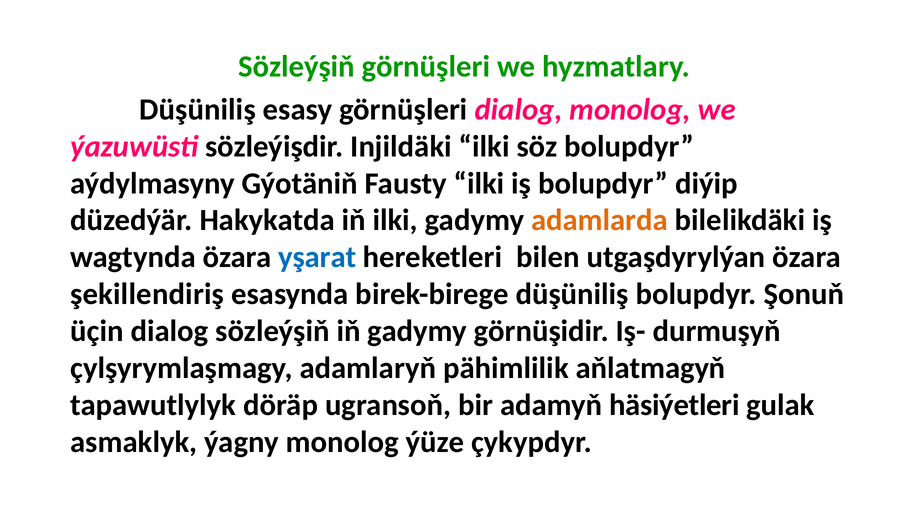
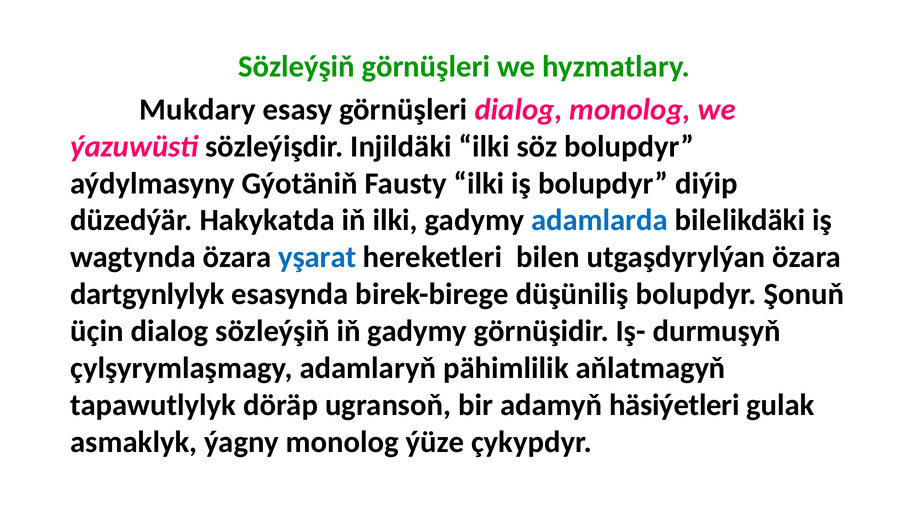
Düşüniliş: Düşüniliş -> Mukdary (198, 109)
adamlarda colour: orange -> blue (600, 220)
şekillendiriş: şekillendiriş -> dartgynlylyk (147, 294)
